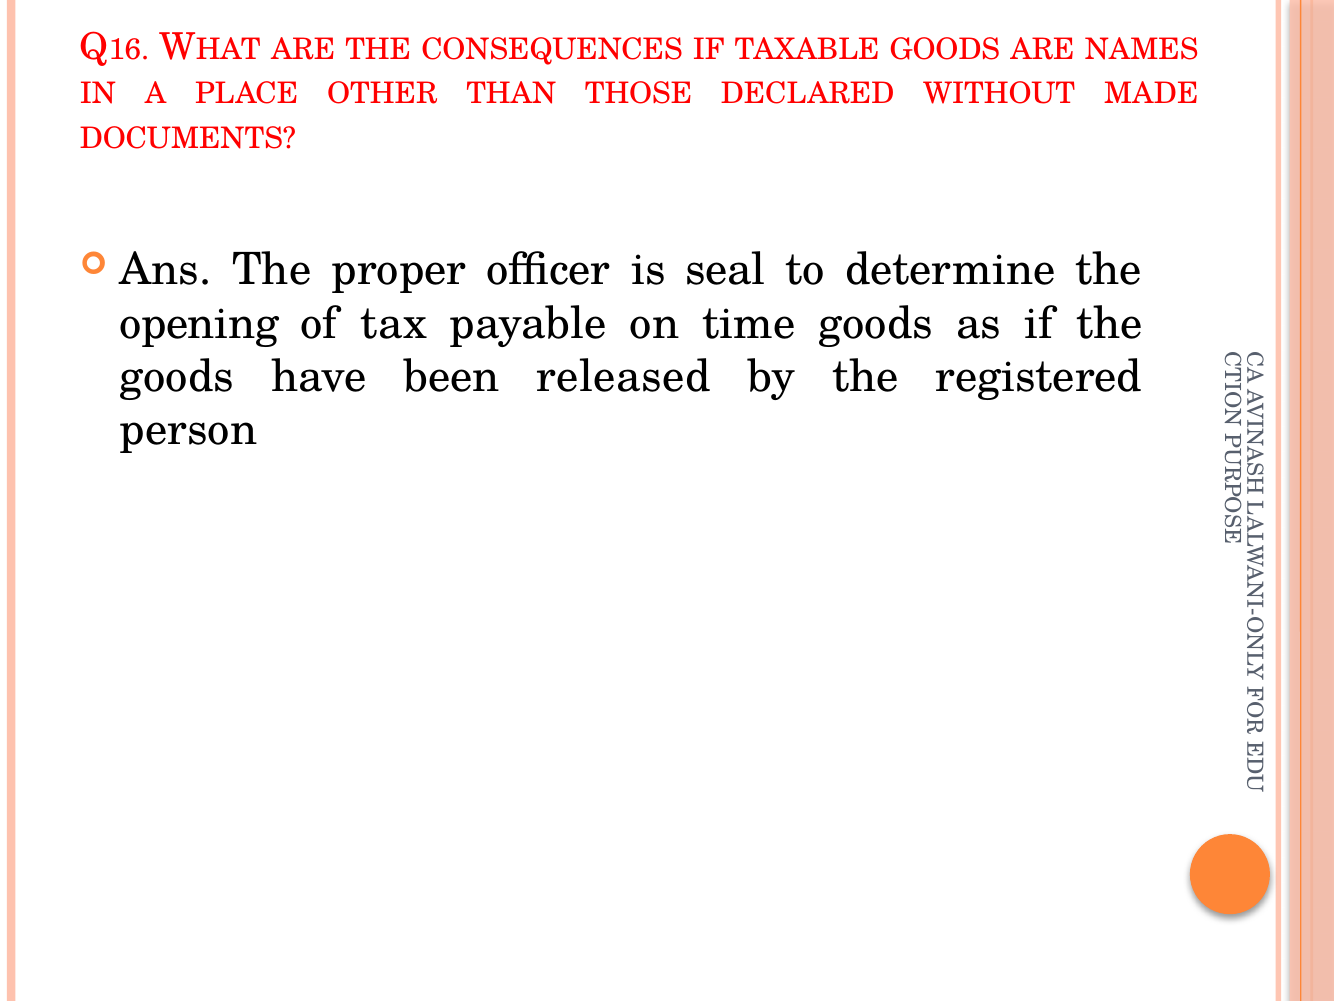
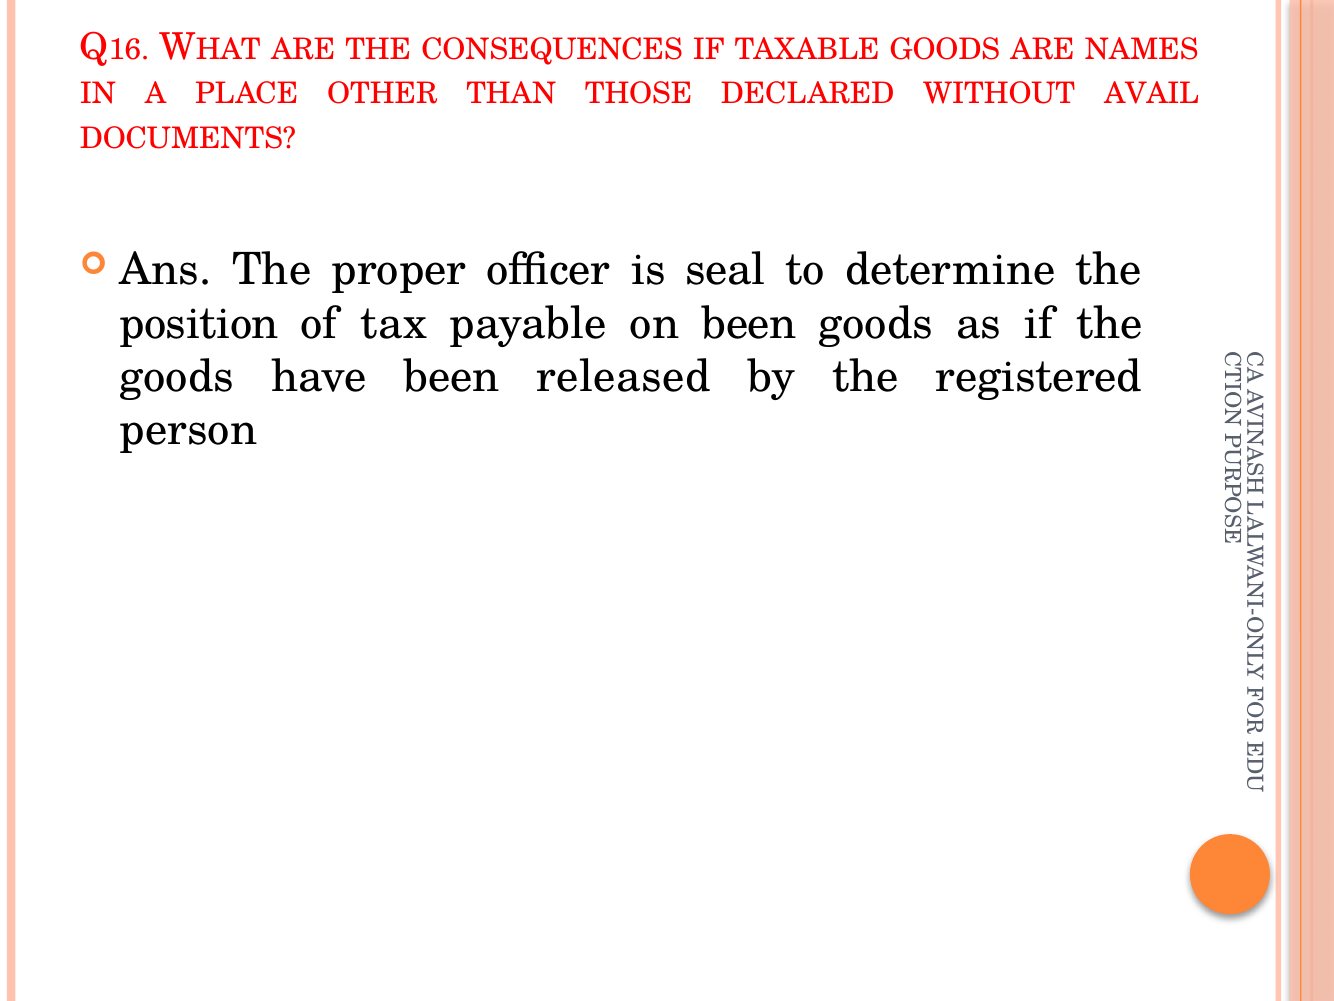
MADE: MADE -> AVAIL (1151, 94)
opening: opening -> position (199, 323)
on time: time -> been (749, 323)
